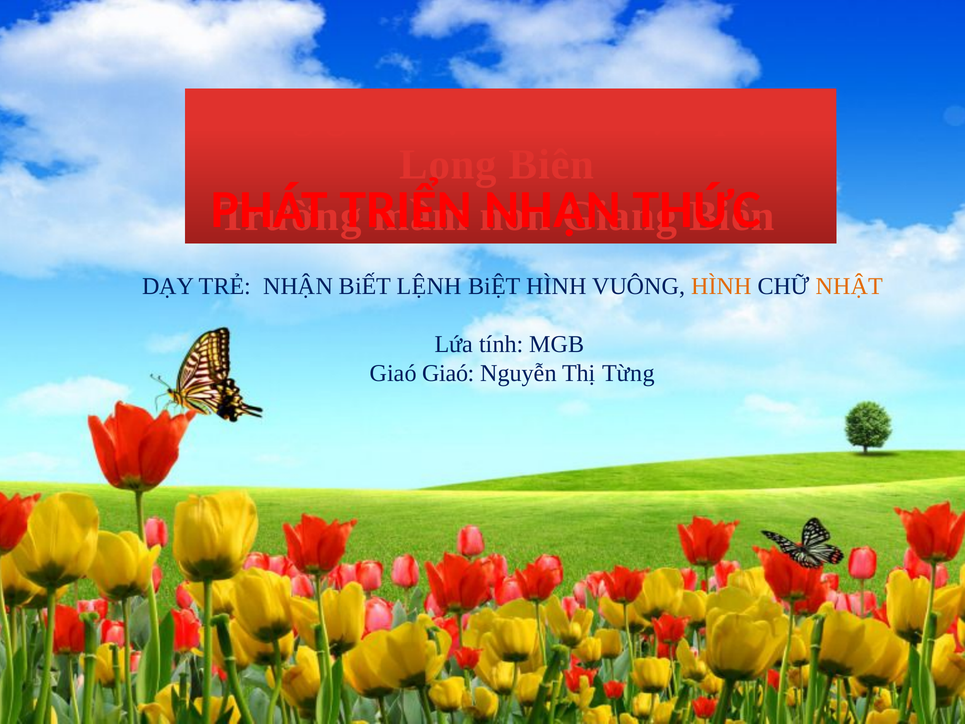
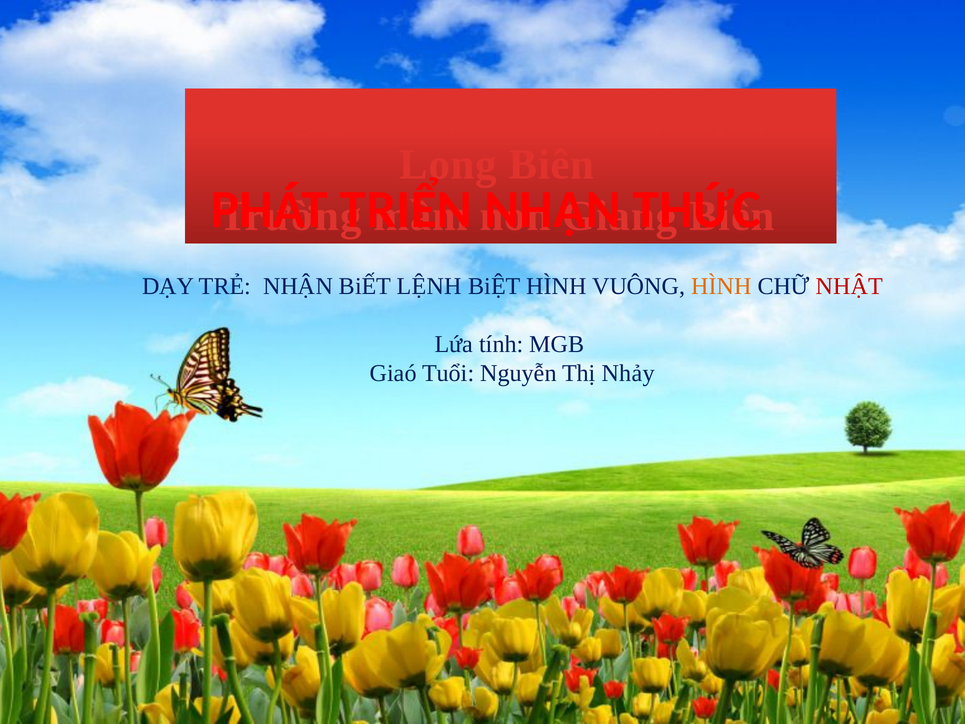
NHẬT colour: orange -> red (849, 286)
Giaó Giaó: Giaó -> Tuổi (448, 373)
Từng: Từng -> Nhảy (628, 373)
